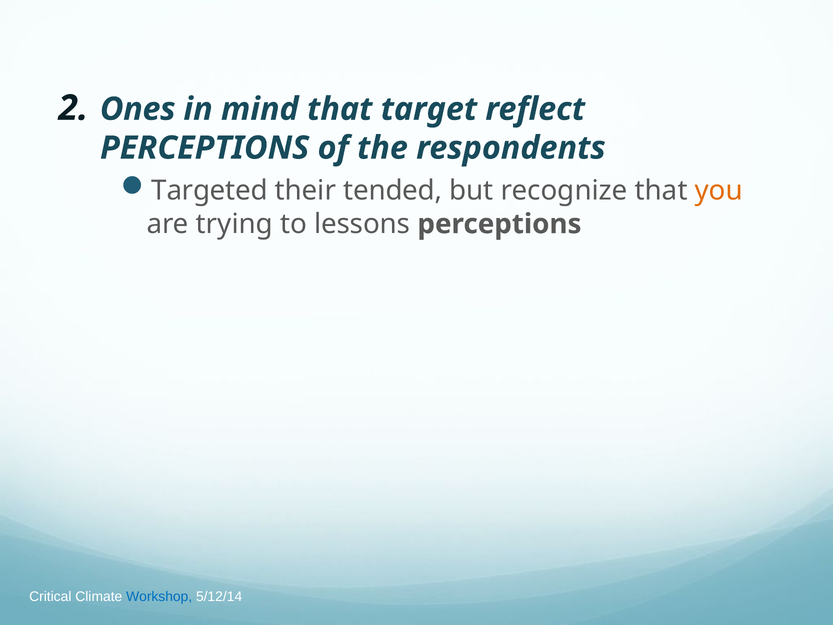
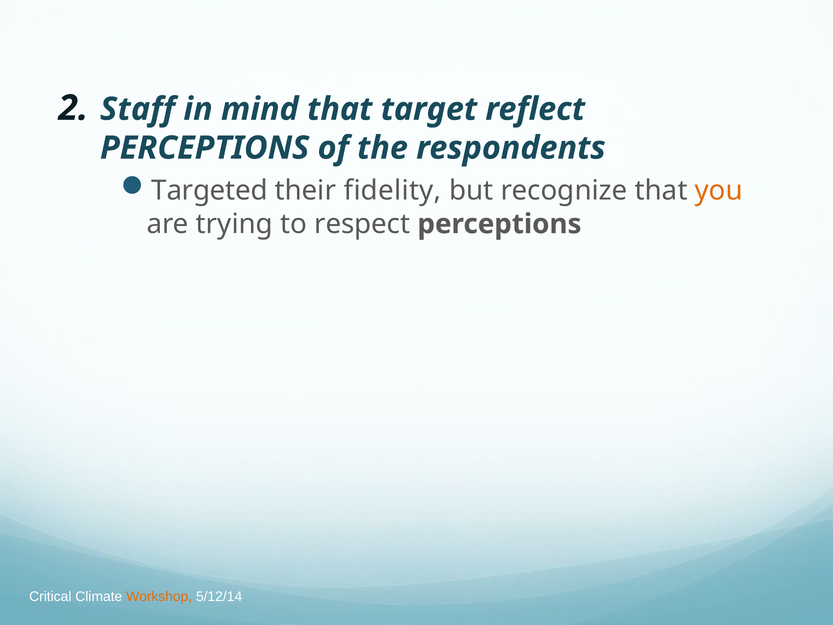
Ones: Ones -> Staff (137, 109)
tended: tended -> fidelity (393, 191)
lessons: lessons -> respect (362, 224)
Workshop colour: blue -> orange (159, 597)
